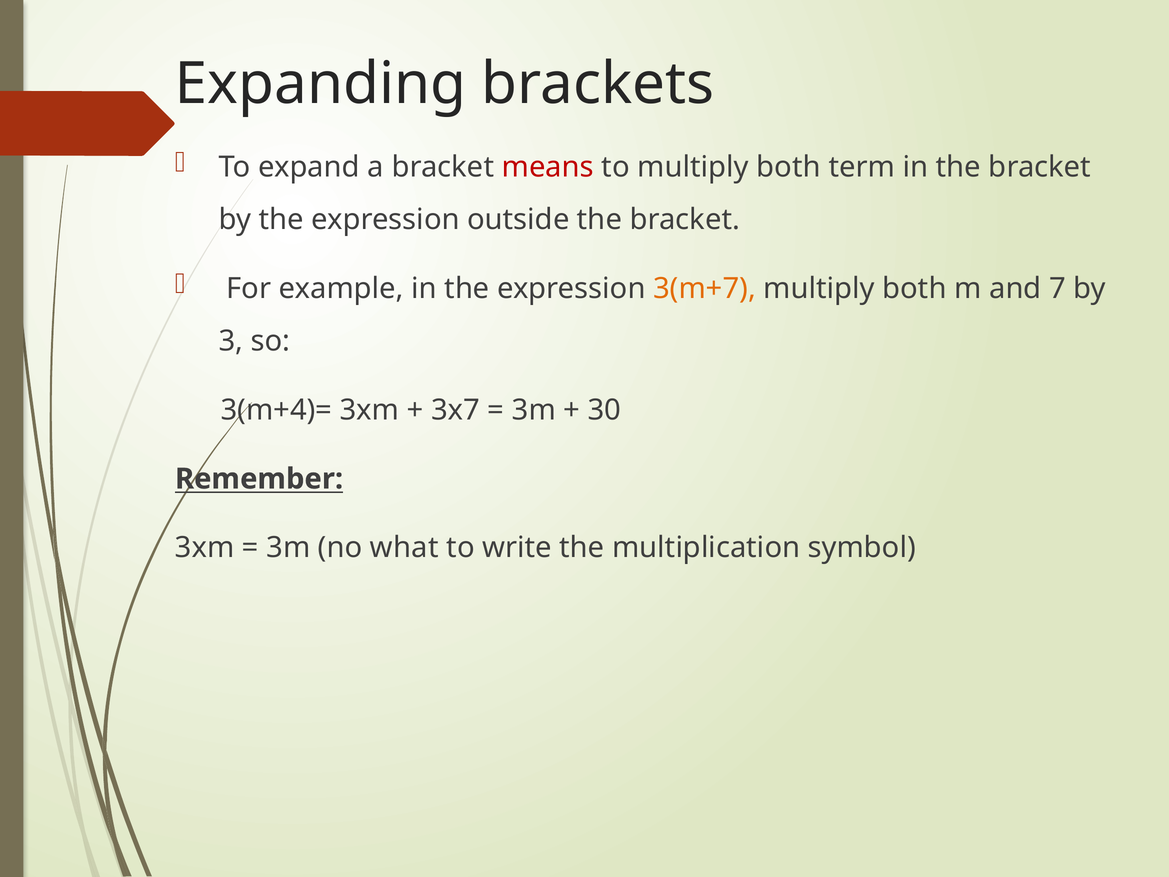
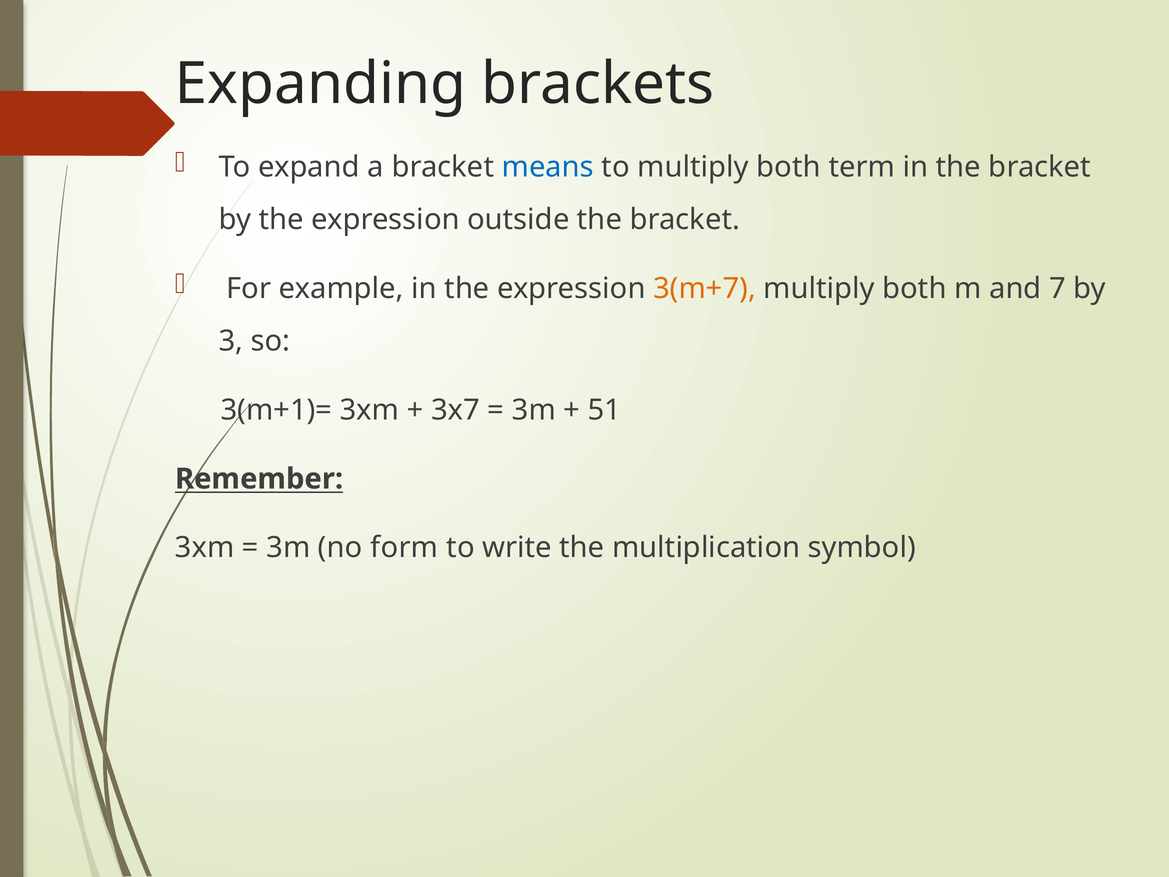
means colour: red -> blue (548, 167)
3(m+4)=: 3(m+4)= -> 3(m+1)= (276, 410)
30: 30 -> 51 (604, 410)
what: what -> form (404, 548)
